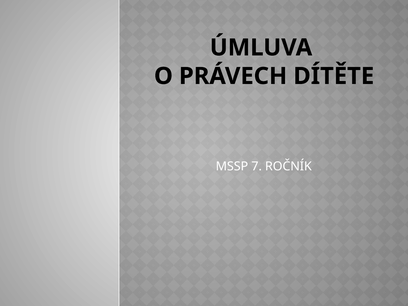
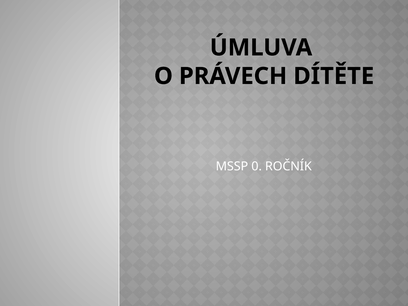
7: 7 -> 0 (257, 166)
